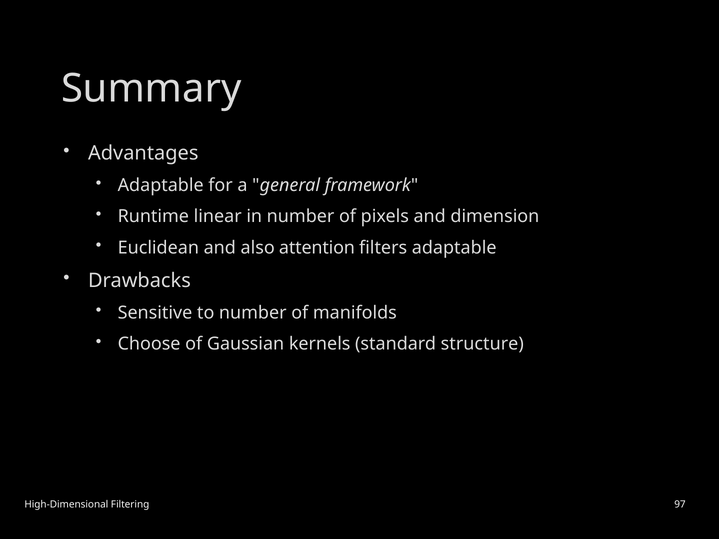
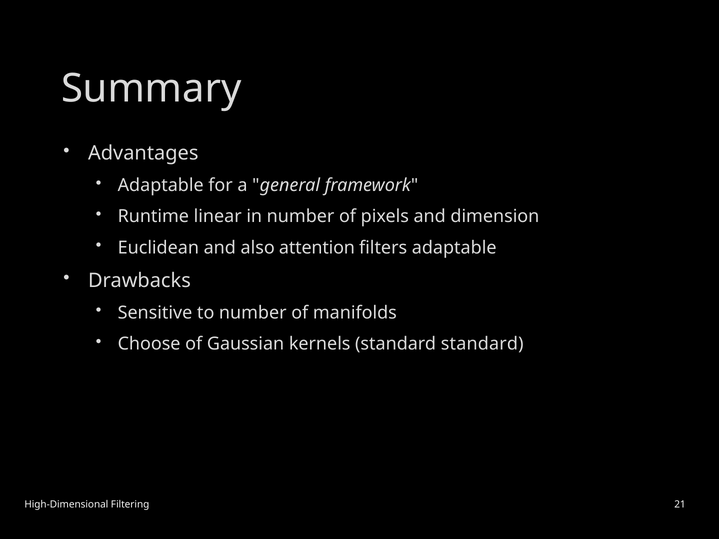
standard structure: structure -> standard (482, 344)
97: 97 -> 21 (680, 505)
